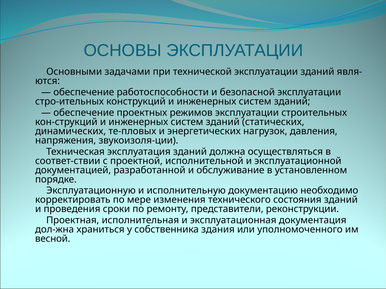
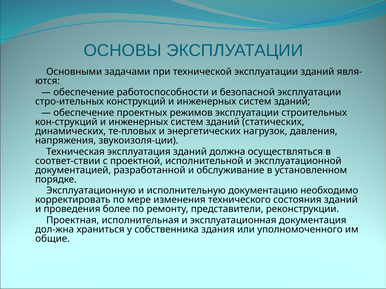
сроки: сроки -> более (116, 209)
весной: весной -> общие (53, 239)
